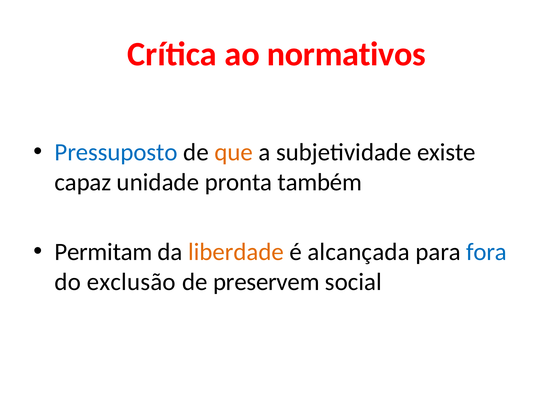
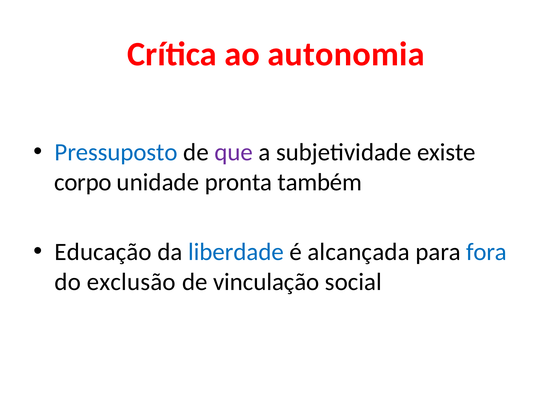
normativos: normativos -> autonomia (346, 54)
que colour: orange -> purple (234, 152)
capaz: capaz -> corpo (83, 182)
Permitam: Permitam -> Educação (103, 252)
liberdade colour: orange -> blue (236, 252)
preservem: preservem -> vinculação (266, 282)
